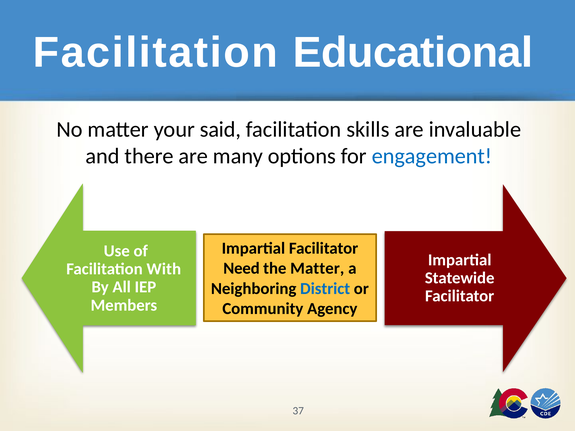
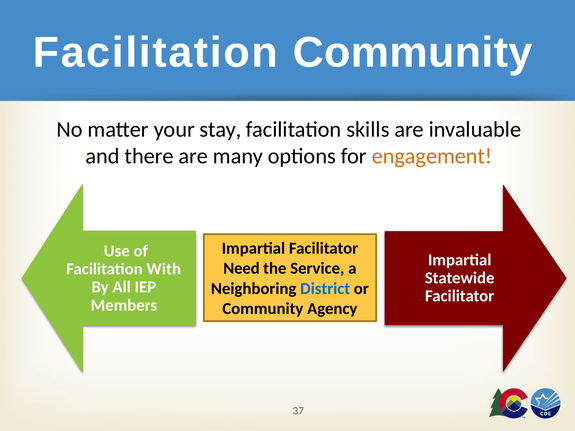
Facilitation Educational: Educational -> Community (413, 53)
said: said -> stay (221, 130)
engagement colour: blue -> orange (432, 156)
the Matter: Matter -> Service (317, 269)
